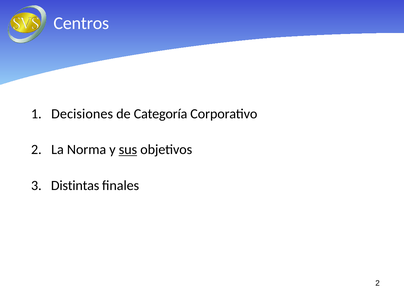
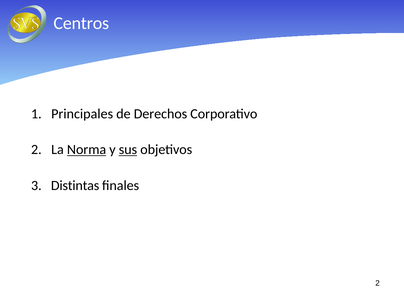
Decisiones: Decisiones -> Principales (82, 114)
Categoría: Categoría -> Derechos (160, 114)
Norma underline: none -> present (87, 150)
